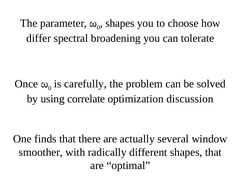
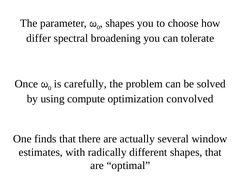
correlate: correlate -> compute (86, 99)
discussion: discussion -> convolved (190, 99)
smoother: smoother -> estimates (41, 152)
